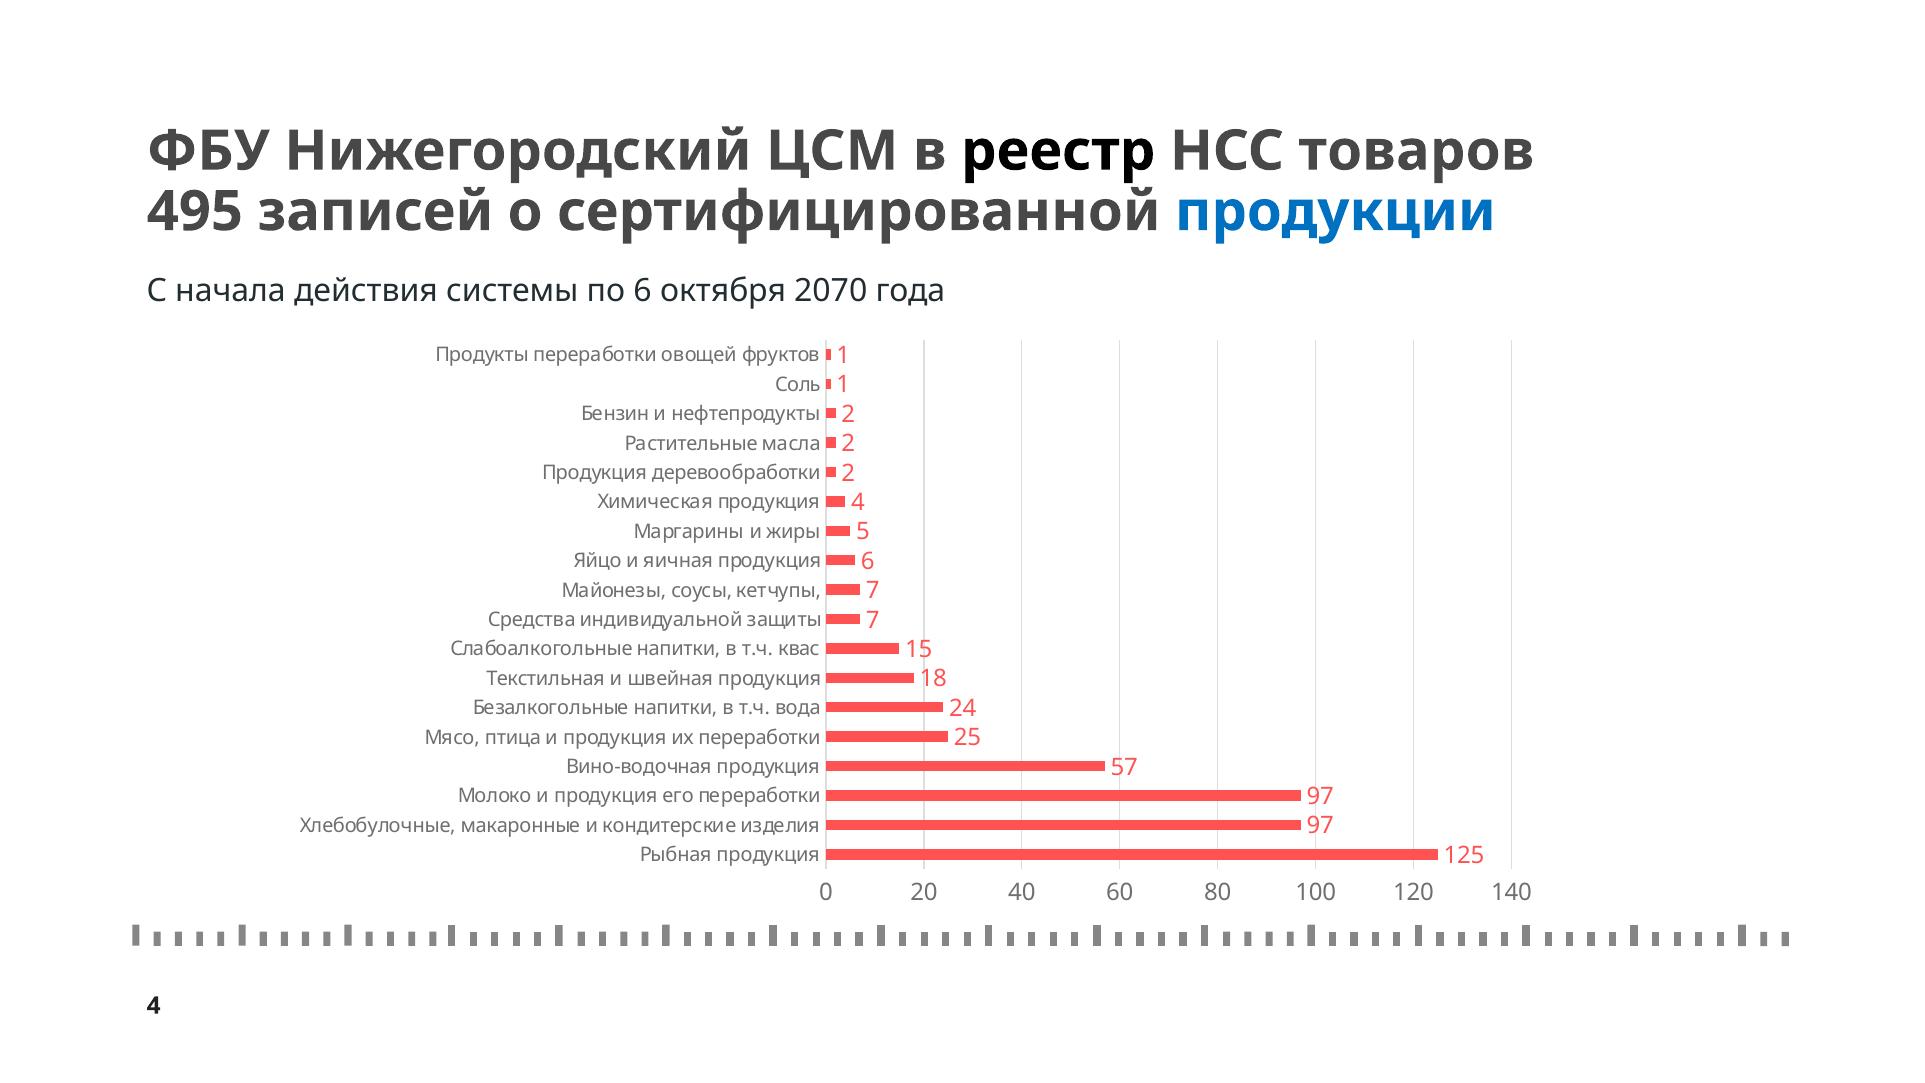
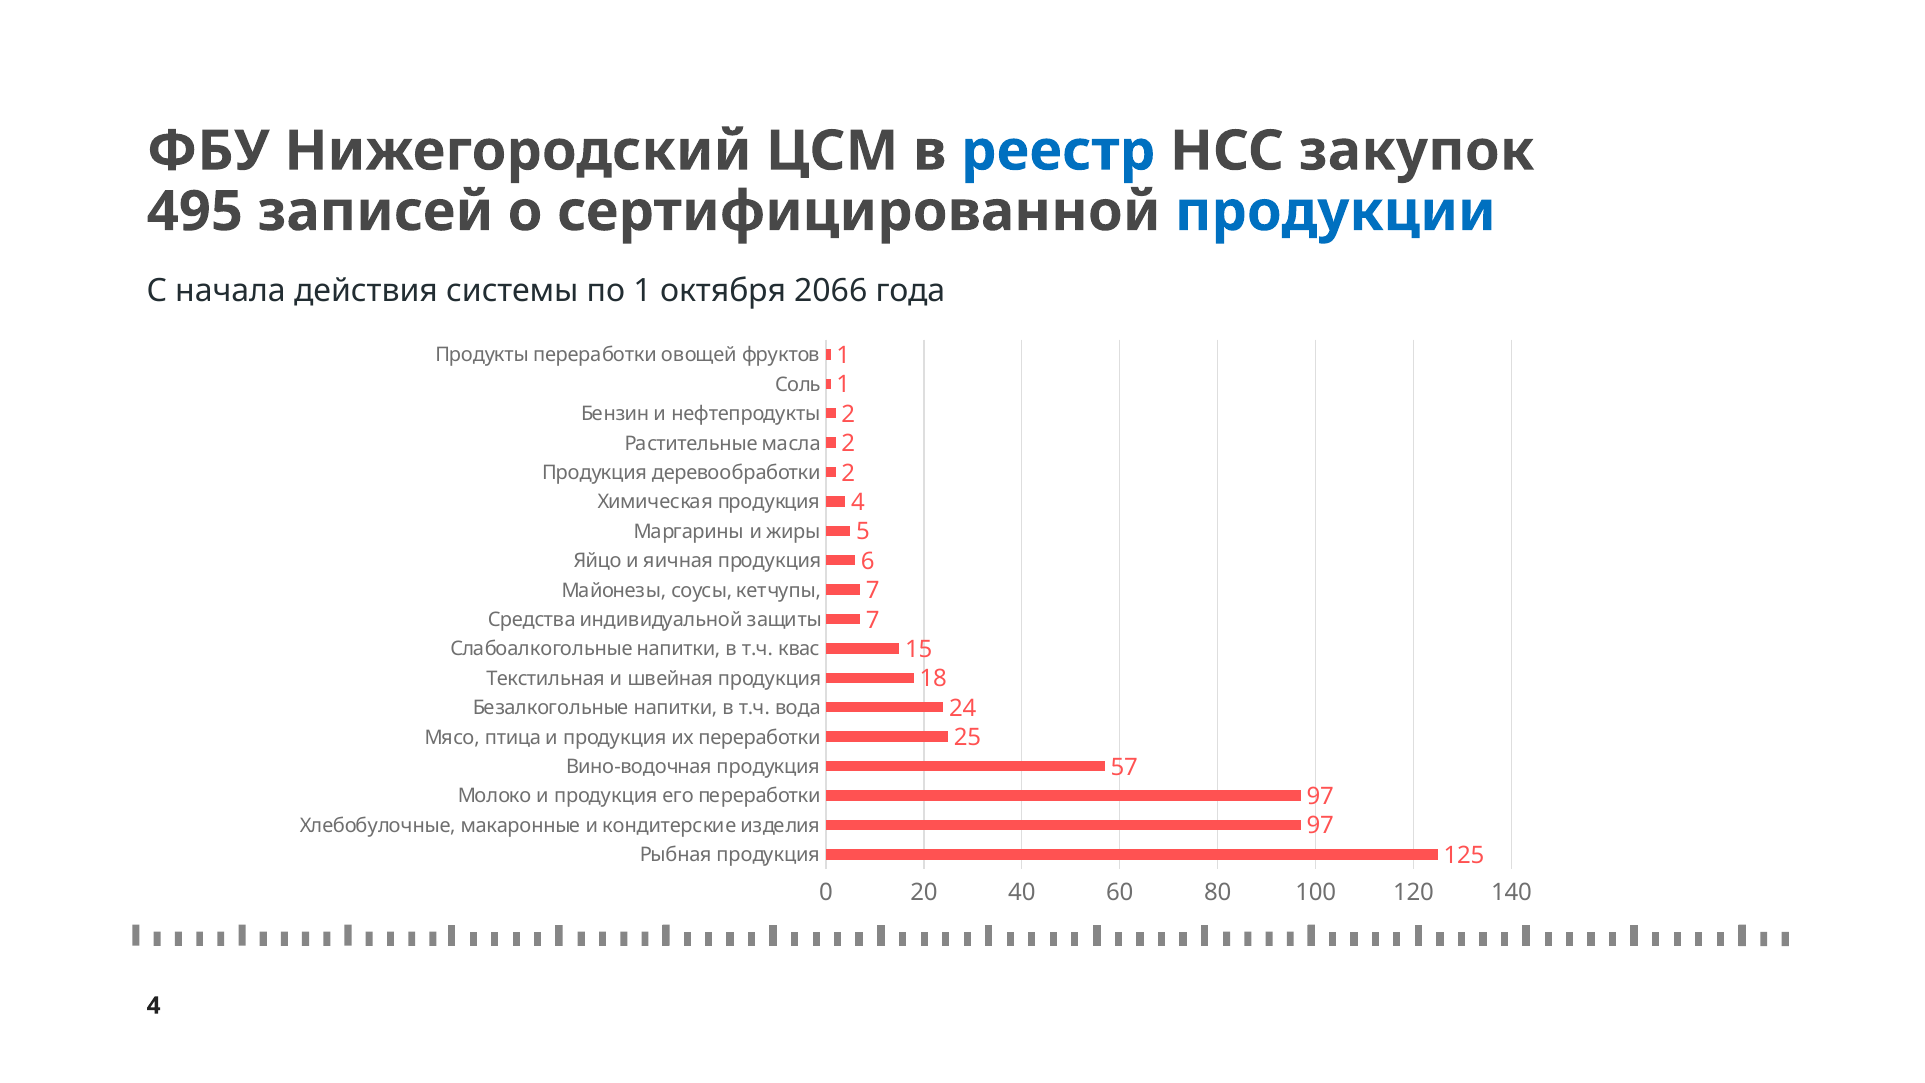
реестр colour: black -> blue (1058, 151)
товаров: товаров -> закупок (1417, 151)
по 6: 6 -> 1 (643, 291)
2070: 2070 -> 2066 (831, 291)
